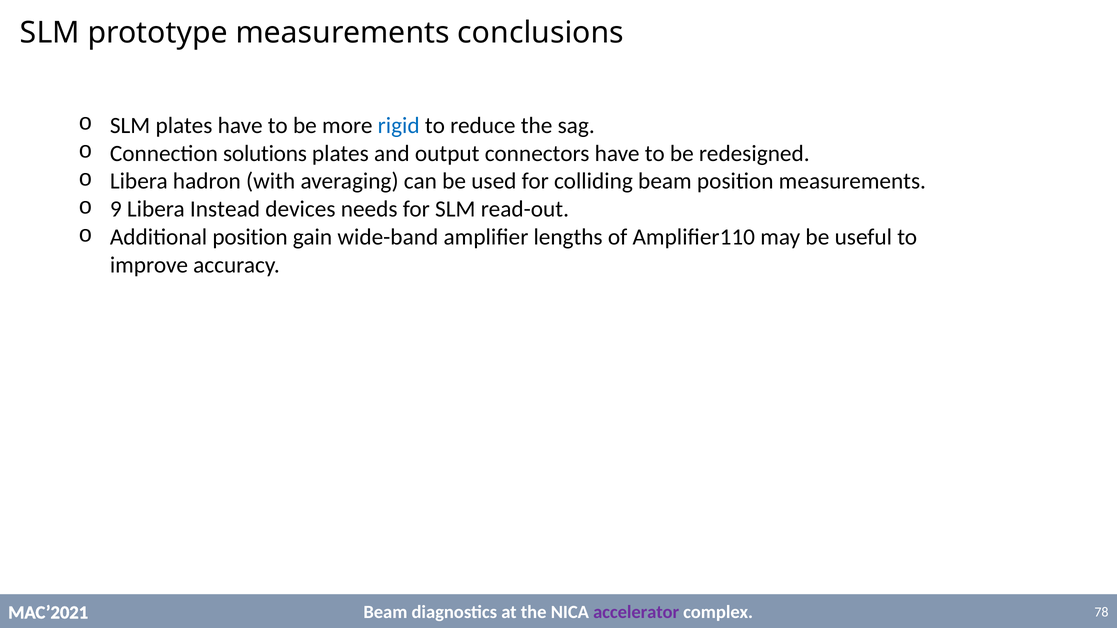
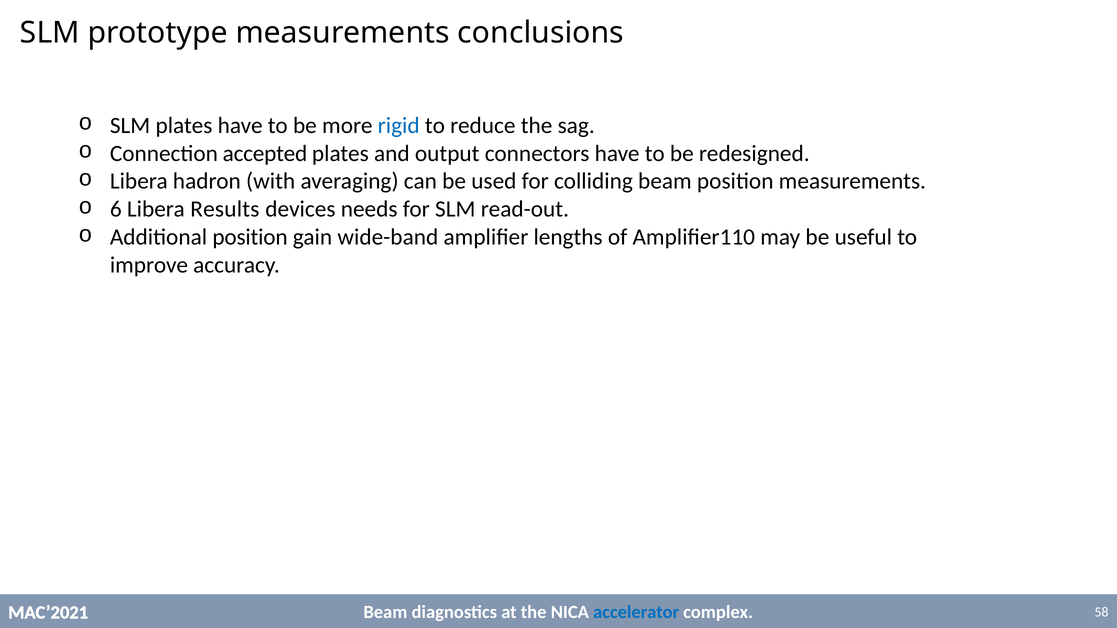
solutions: solutions -> accepted (265, 153)
9: 9 -> 6 (116, 209)
Instead: Instead -> Results (225, 209)
accelerator colour: purple -> blue (636, 613)
78: 78 -> 58 (1102, 612)
